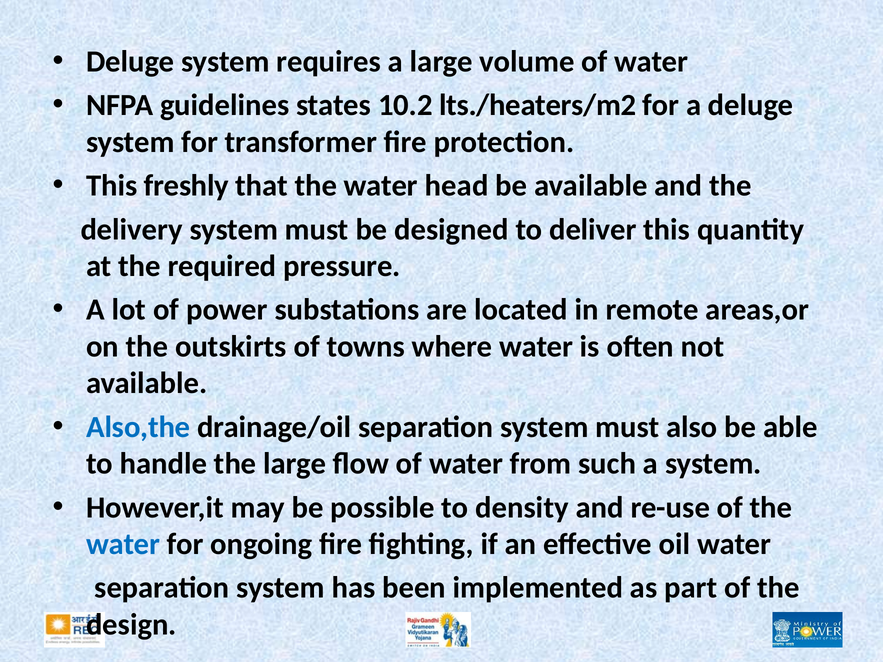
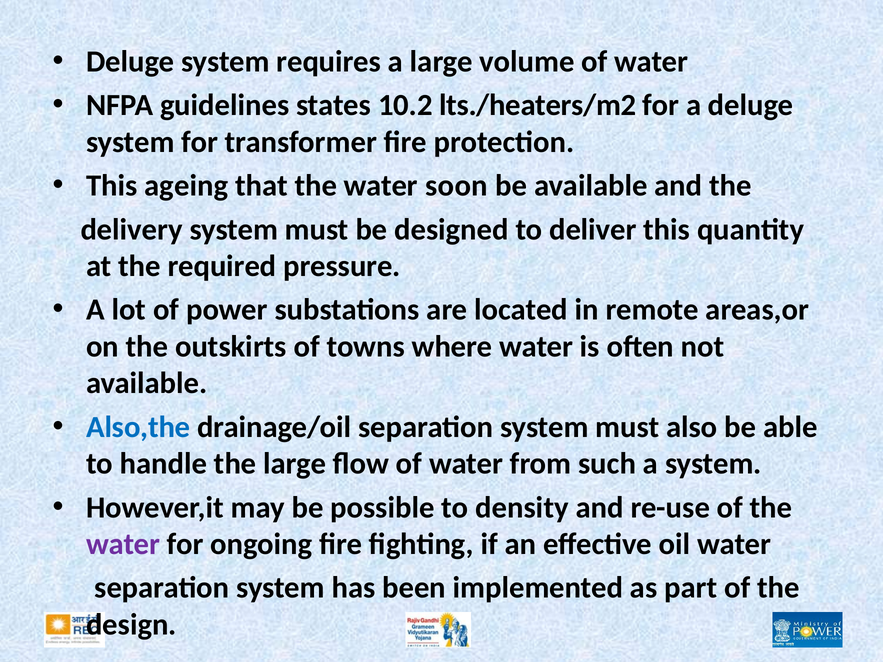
freshly: freshly -> ageing (186, 186)
head: head -> soon (456, 186)
water colour: blue -> purple (123, 544)
